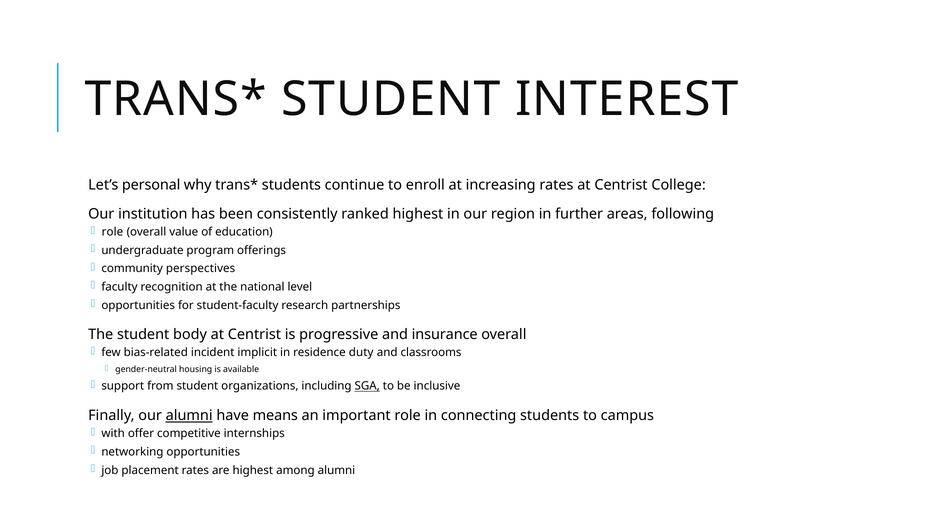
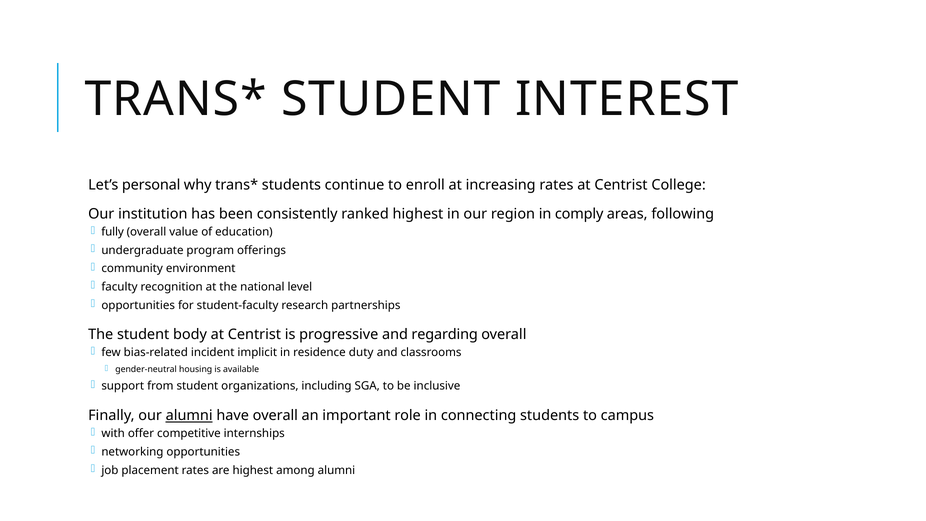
further: further -> comply (579, 214)
role: role -> fully (113, 232)
perspectives: perspectives -> environment (201, 269)
insurance: insurance -> regarding (445, 335)
SGA underline: present -> none (367, 386)
have means: means -> overall (275, 416)
